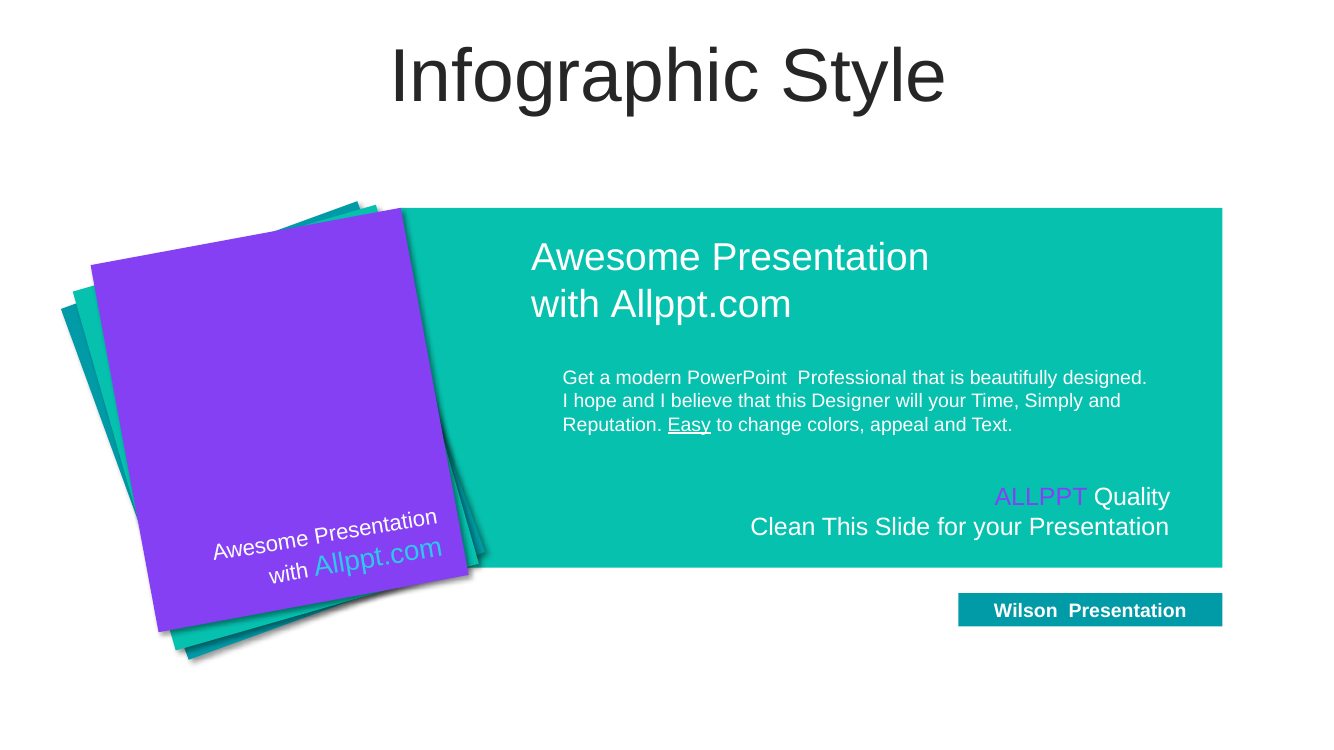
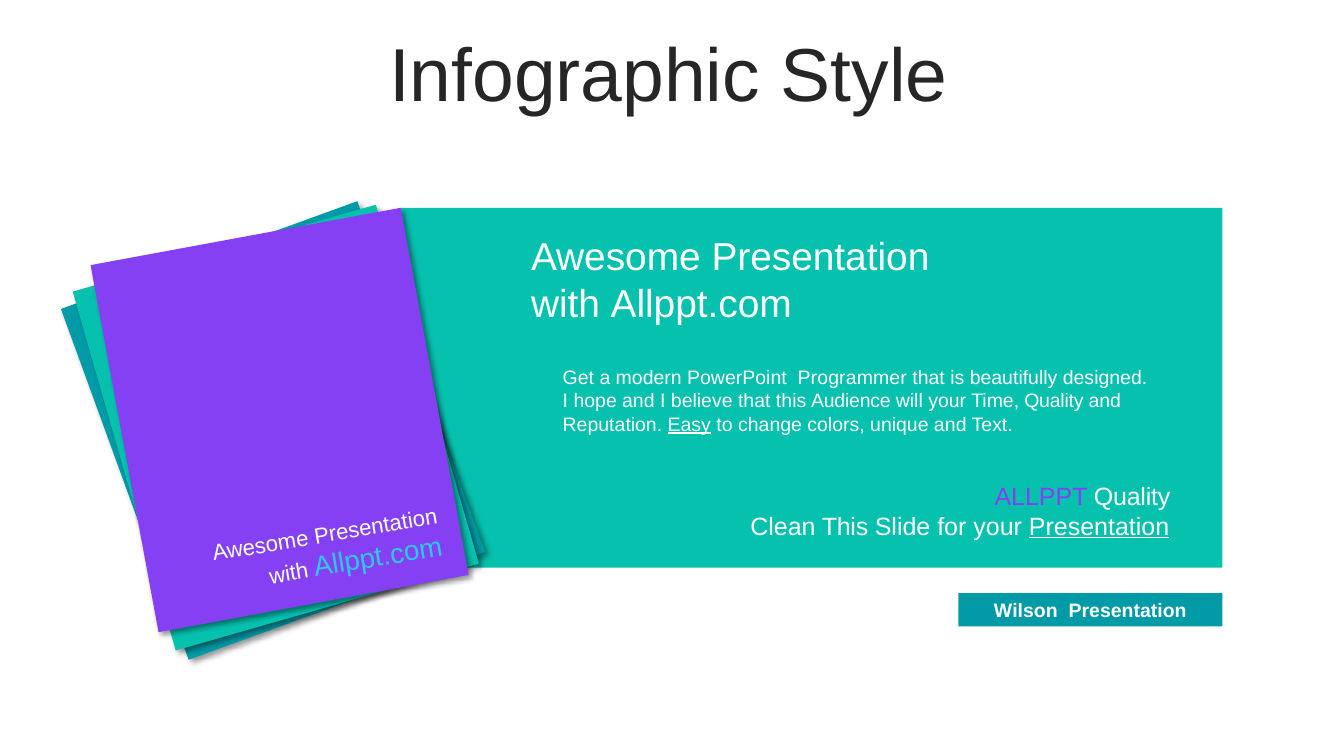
Professional: Professional -> Programmer (852, 378)
Designer: Designer -> Audience (851, 401)
Time Simply: Simply -> Quality (1054, 401)
appeal: appeal -> unique (899, 425)
Presentation underline: none -> present (1099, 527)
